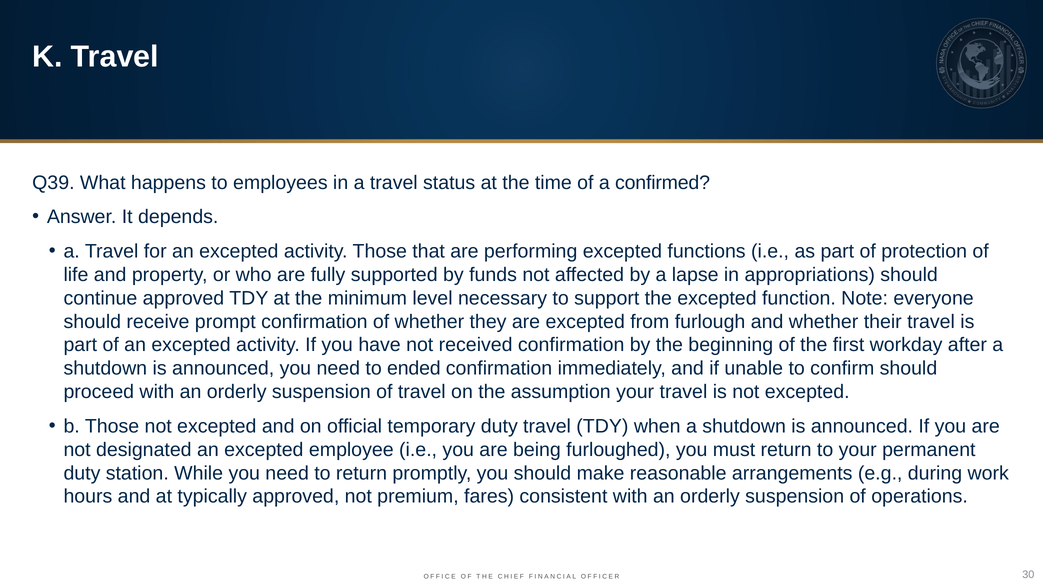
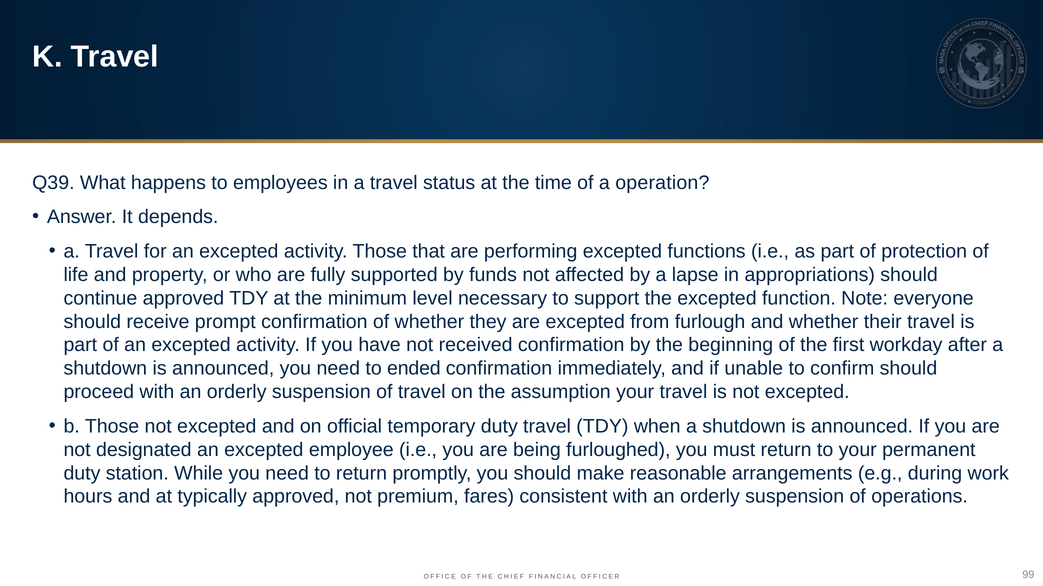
confirmed: confirmed -> operation (662, 183)
30: 30 -> 99 (1028, 575)
